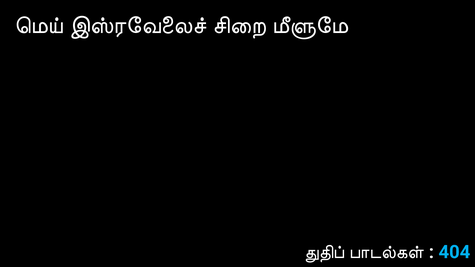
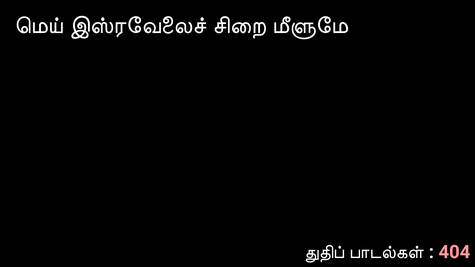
404 colour: light blue -> pink (454, 252)
